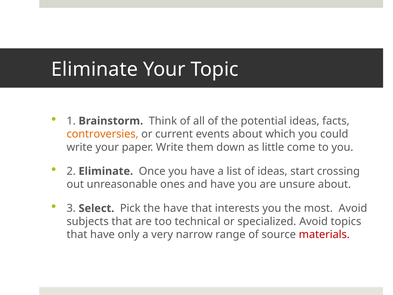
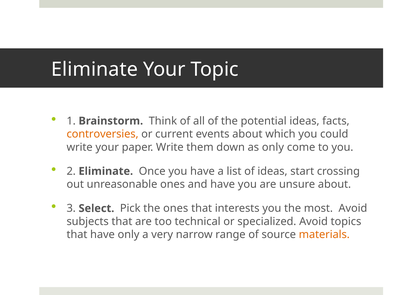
as little: little -> only (273, 147)
the have: have -> ones (176, 208)
materials colour: red -> orange (324, 234)
